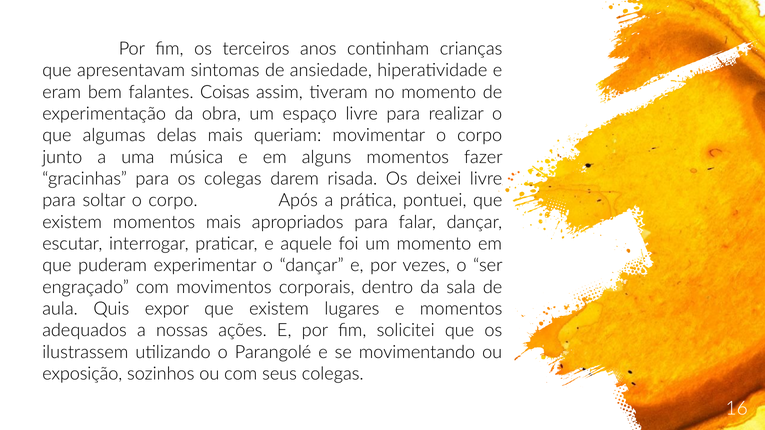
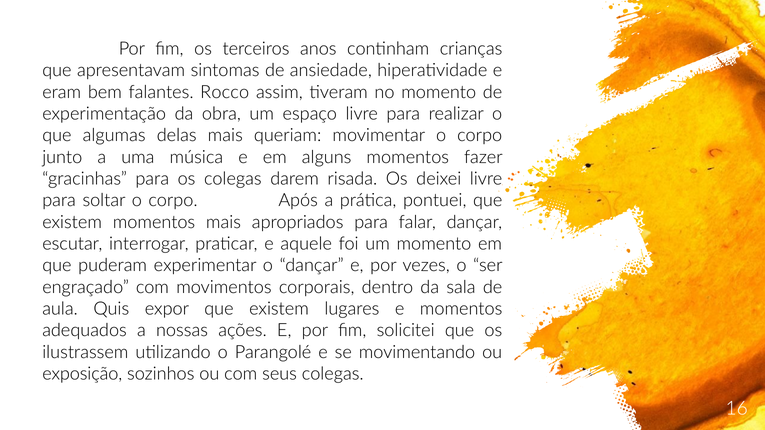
Coisas: Coisas -> Rocco (225, 92)
